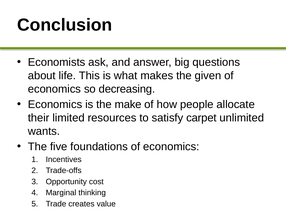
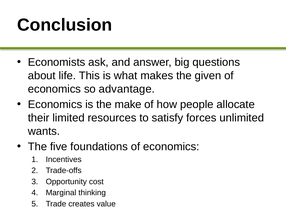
decreasing: decreasing -> advantage (127, 89)
carpet: carpet -> forces (201, 118)
